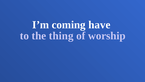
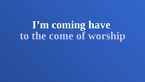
thing: thing -> come (61, 36)
